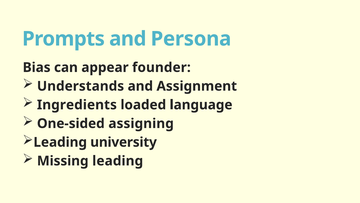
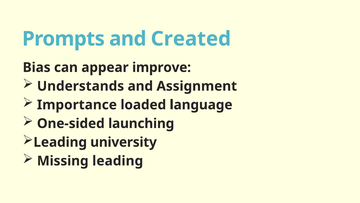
Persona: Persona -> Created (191, 39)
founder: founder -> improve (162, 67)
Ingredients: Ingredients -> Importance (77, 105)
assigning: assigning -> launching (141, 123)
